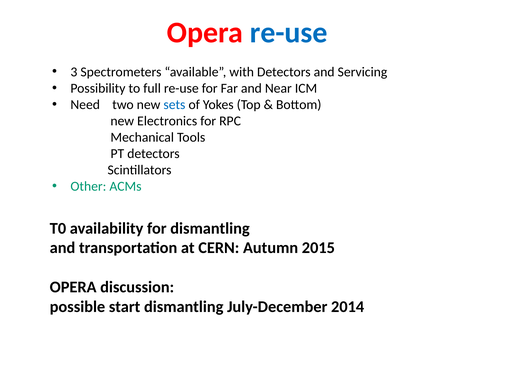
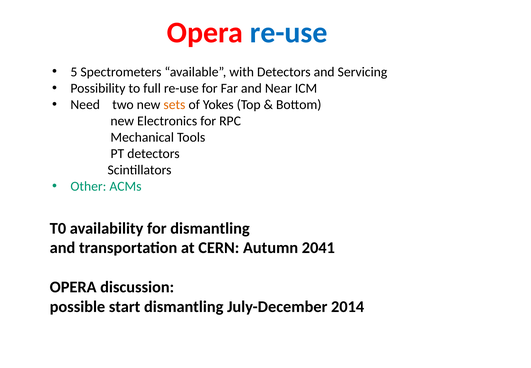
3: 3 -> 5 (74, 72)
sets colour: blue -> orange (174, 105)
2015: 2015 -> 2041 (318, 248)
